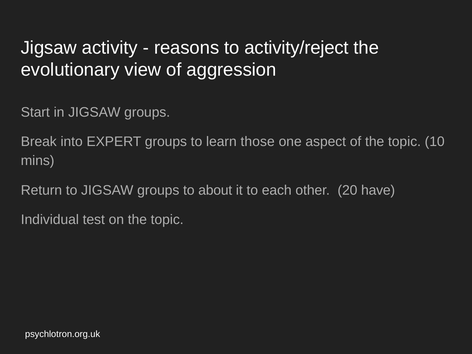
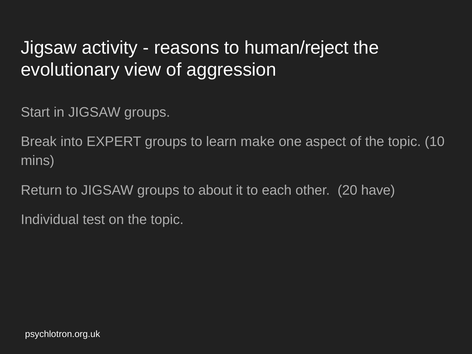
activity/reject: activity/reject -> human/reject (297, 48)
those: those -> make (258, 142)
